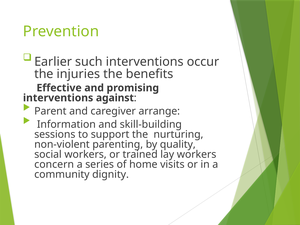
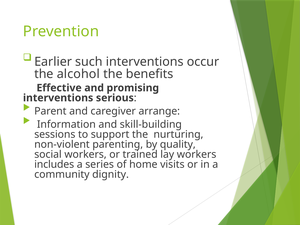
injuries: injuries -> alcohol (78, 74)
against: against -> serious (115, 98)
concern: concern -> includes (54, 164)
